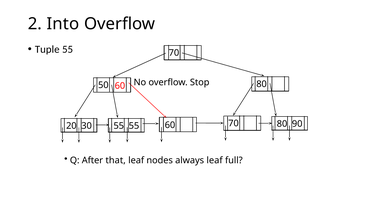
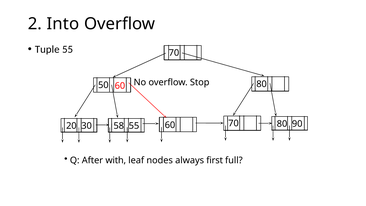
30 55: 55 -> 58 (119, 126)
that: that -> with (116, 160)
always leaf: leaf -> first (215, 160)
